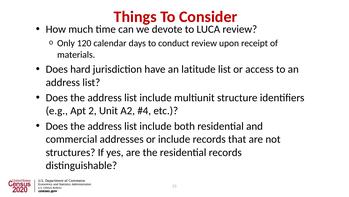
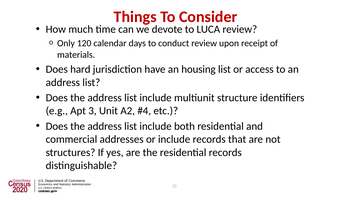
latitude: latitude -> housing (198, 69)
2: 2 -> 3 (92, 110)
